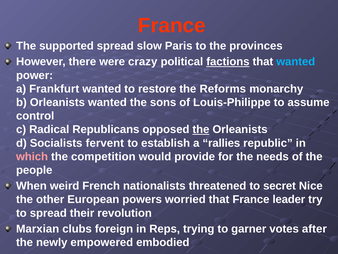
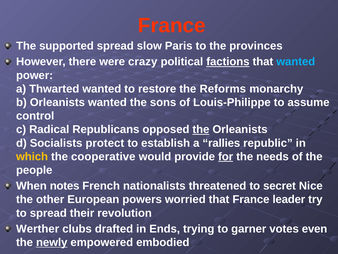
Frankfurt: Frankfurt -> Thwarted (54, 89)
fervent: fervent -> protect (105, 143)
which colour: pink -> yellow (32, 156)
competition: competition -> cooperative (103, 156)
for underline: none -> present (226, 156)
weird: weird -> notes (65, 186)
Marxian: Marxian -> Werther (38, 228)
foreign: foreign -> drafted (114, 228)
Reps: Reps -> Ends (165, 228)
after: after -> even (315, 228)
newly underline: none -> present (52, 242)
